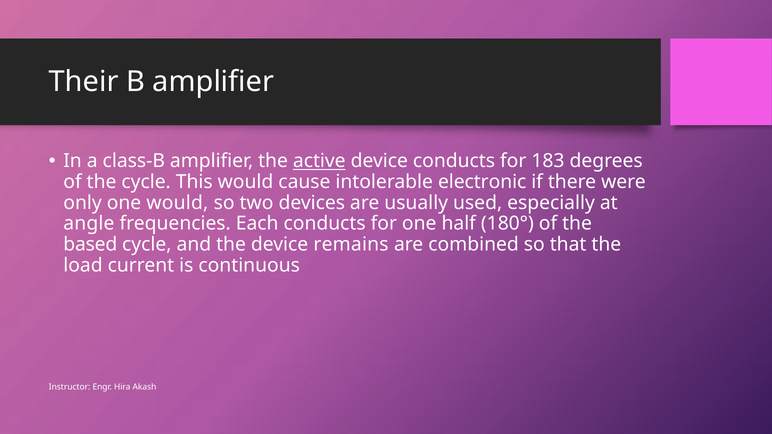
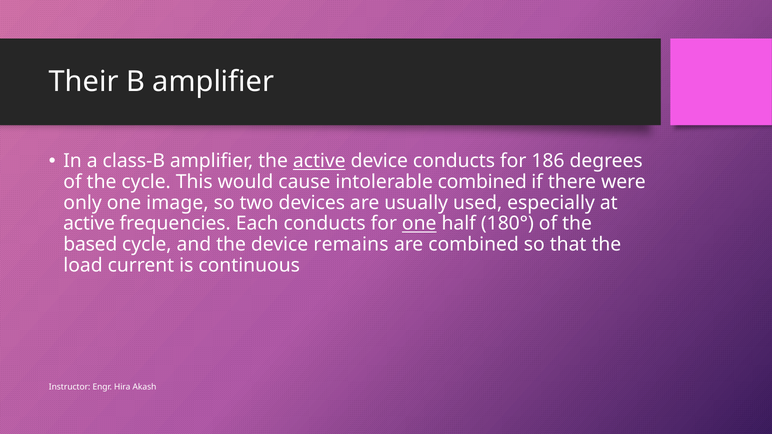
183: 183 -> 186 (548, 161)
intolerable electronic: electronic -> combined (482, 182)
one would: would -> image (177, 203)
angle: angle -> active (89, 224)
one underline: none -> present (419, 224)
